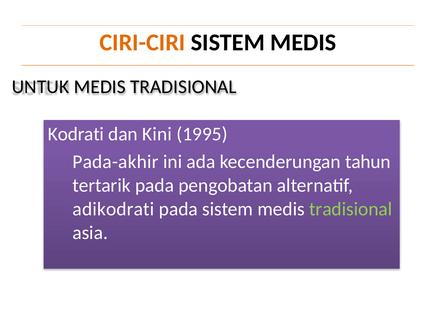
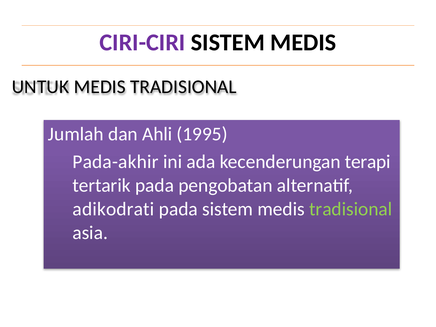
CIRI-CIRI colour: orange -> purple (142, 43)
Kodrati: Kodrati -> Jumlah (76, 134)
Kini: Kini -> Ahli (157, 134)
tahun: tahun -> terapi (368, 162)
